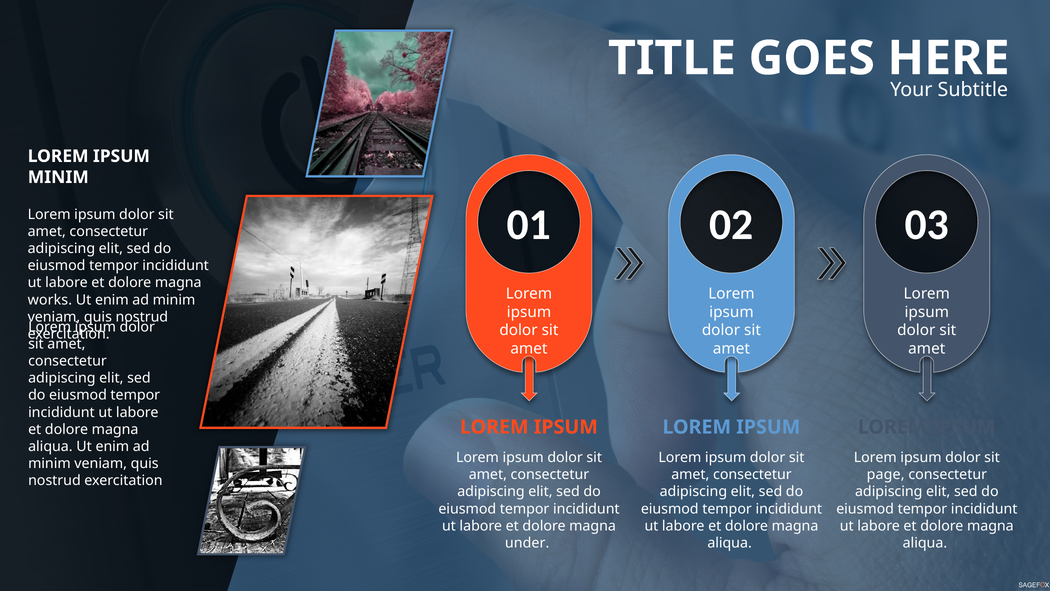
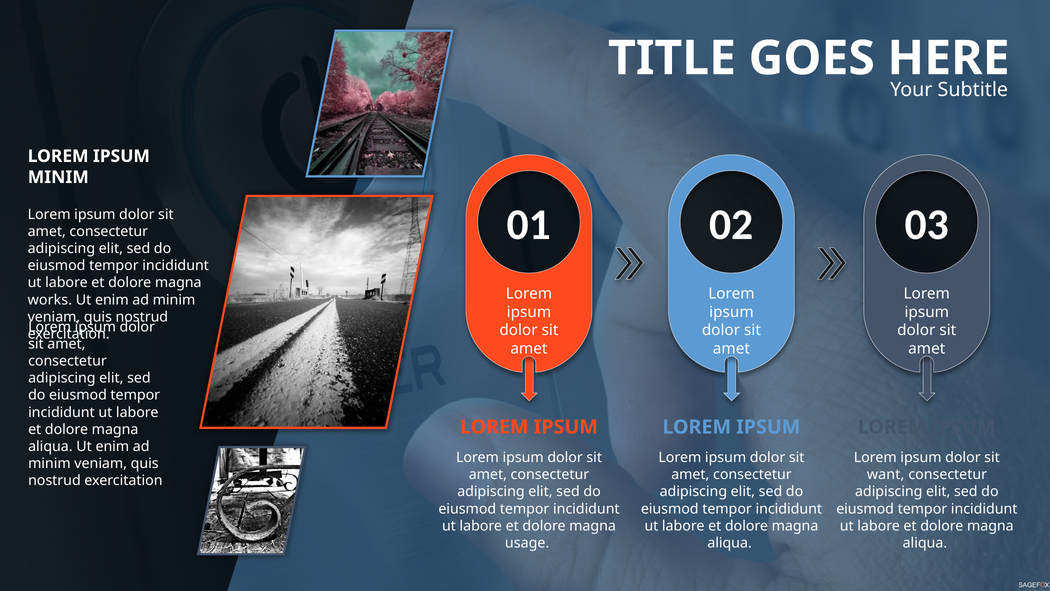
page: page -> want (886, 474)
under: under -> usage (527, 543)
